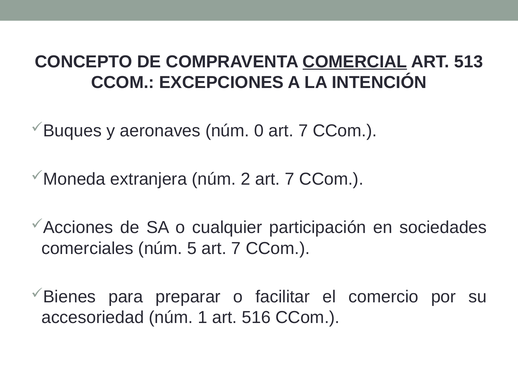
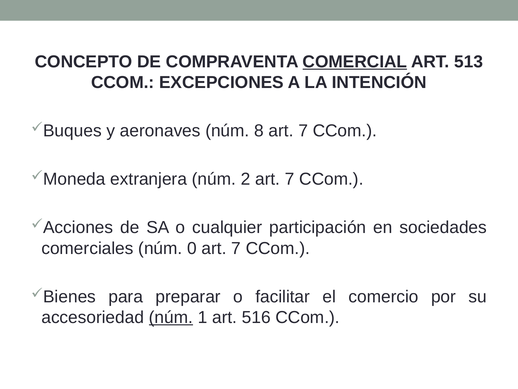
0: 0 -> 8 (259, 131)
5: 5 -> 0 (192, 248)
núm underline: none -> present (171, 317)
